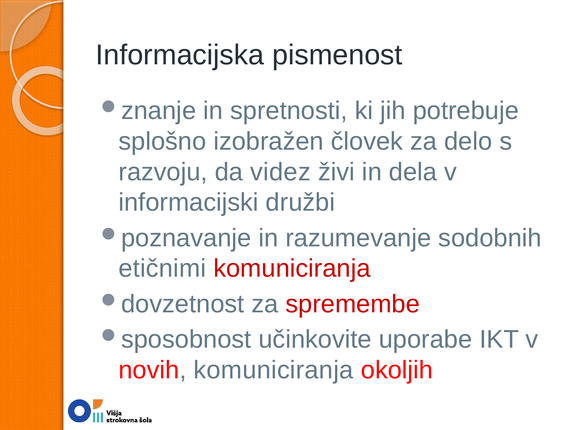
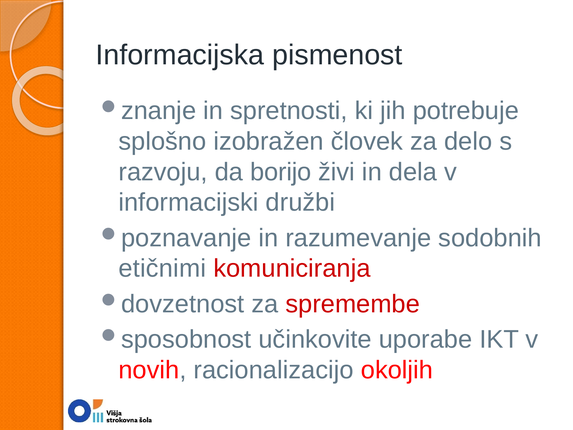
videz: videz -> borijo (281, 172)
novih komuniciranja: komuniciranja -> racionalizacijo (274, 370)
